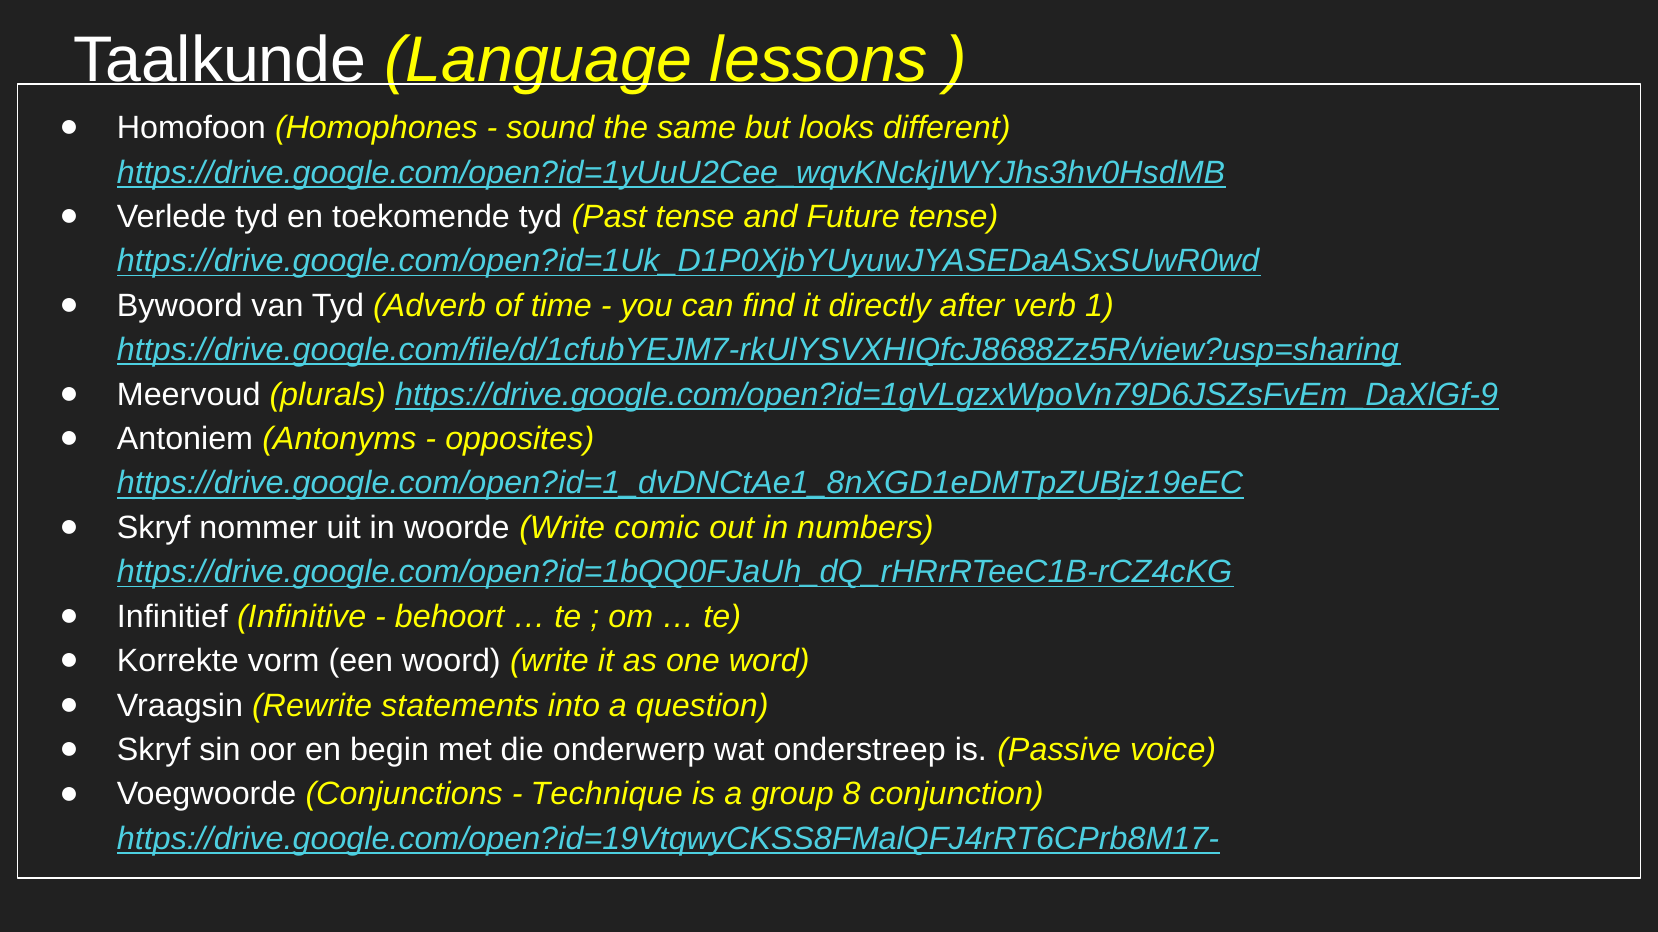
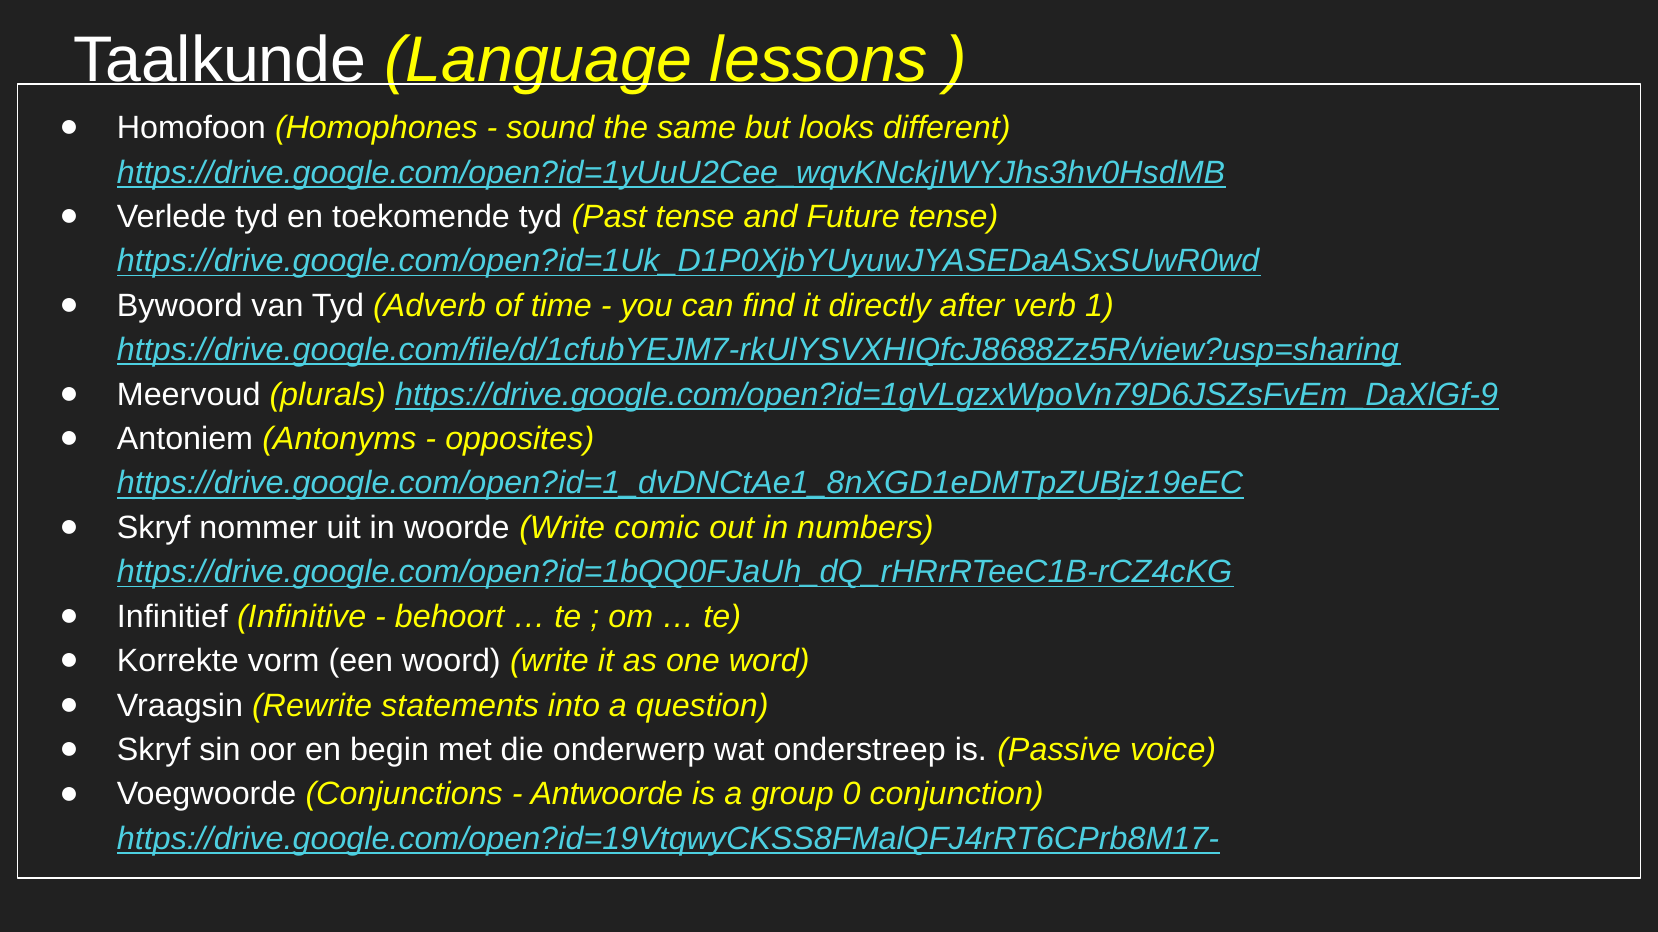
Technique: Technique -> Antwoorde (607, 795)
8: 8 -> 0 (852, 795)
